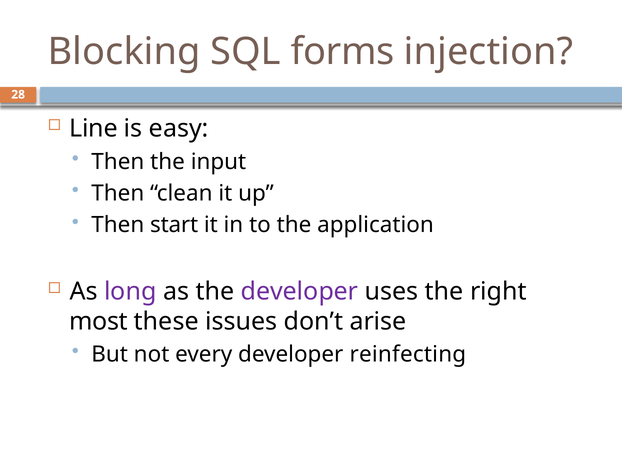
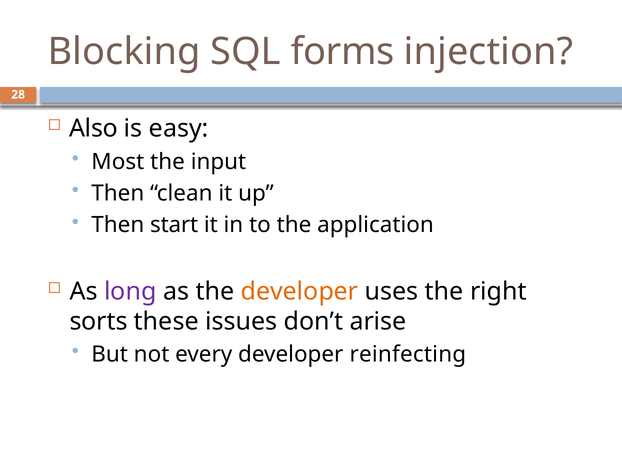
Line: Line -> Also (94, 129)
Then: Then -> Most (118, 162)
developer colour: purple -> orange (300, 292)
most: most -> sorts (99, 322)
